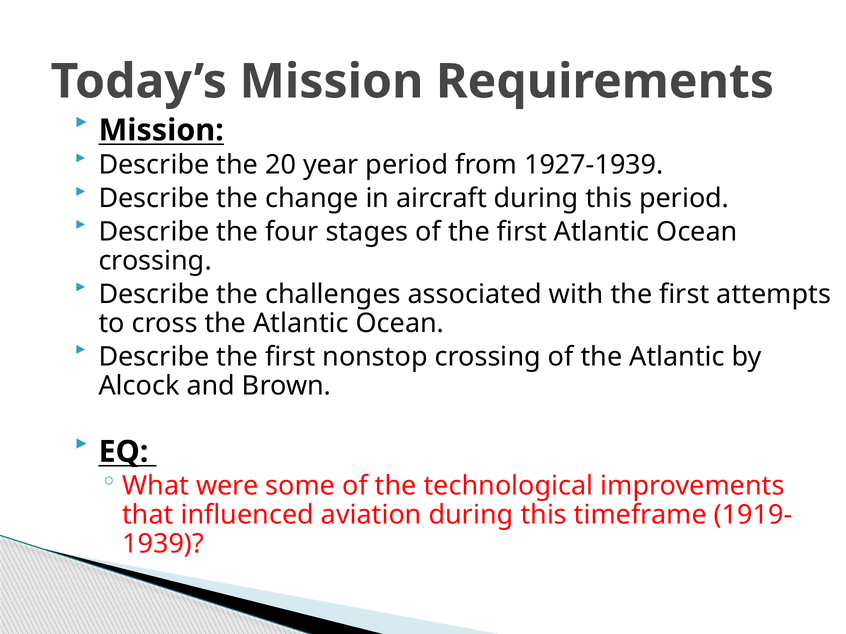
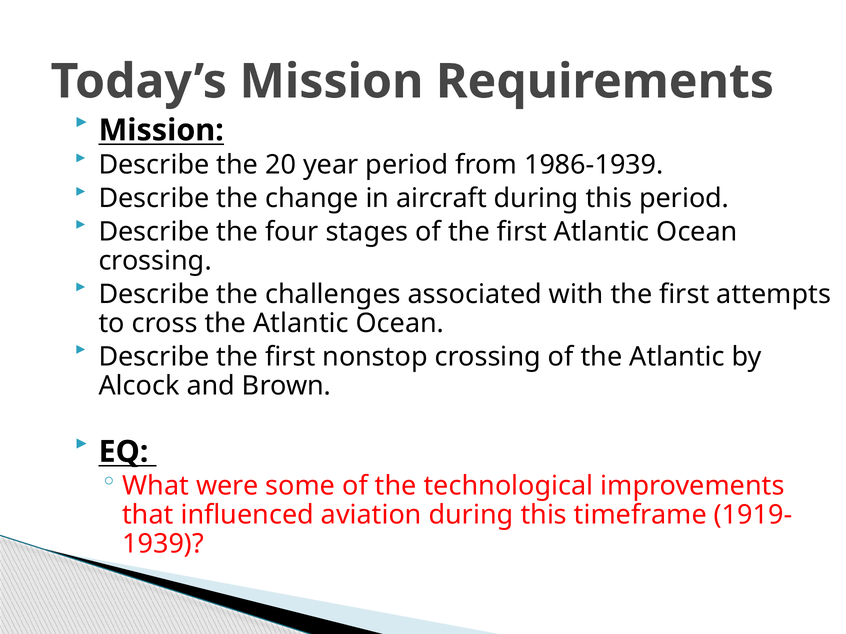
1927-1939: 1927-1939 -> 1986-1939 (594, 165)
